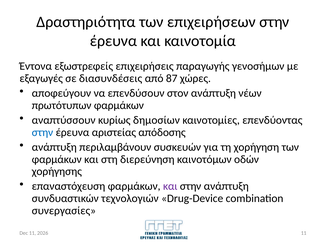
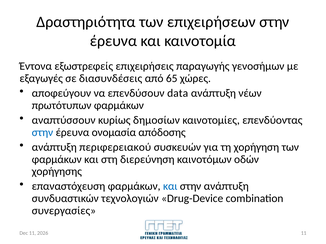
87: 87 -> 65 (172, 78)
στον: στον -> data (178, 93)
αριστείας: αριστείας -> ονομασία (114, 133)
περιλαμβάνουν: περιλαμβάνουν -> περιφερειακού (115, 147)
και colour: purple -> blue (170, 187)
